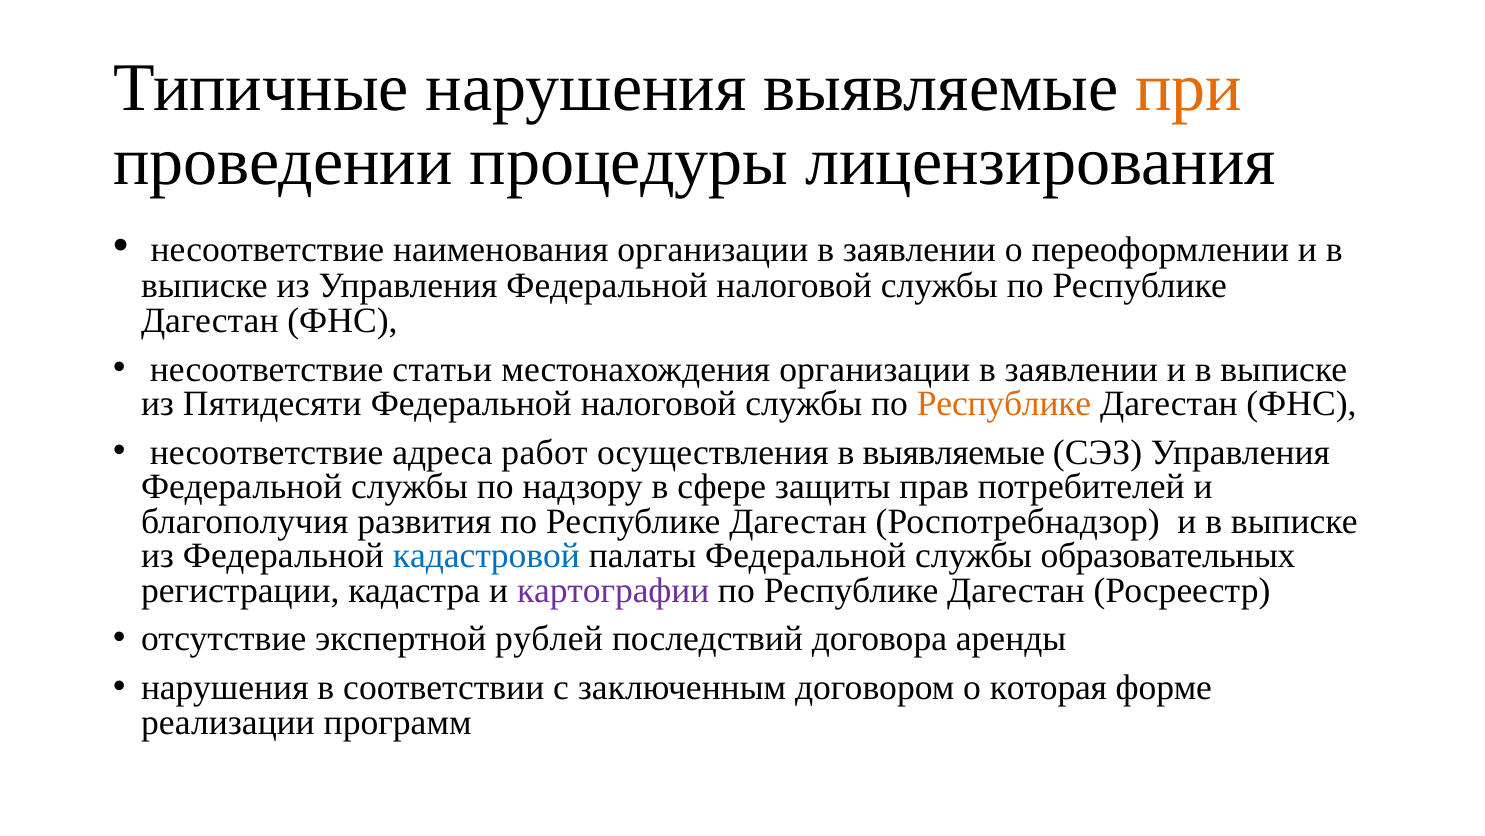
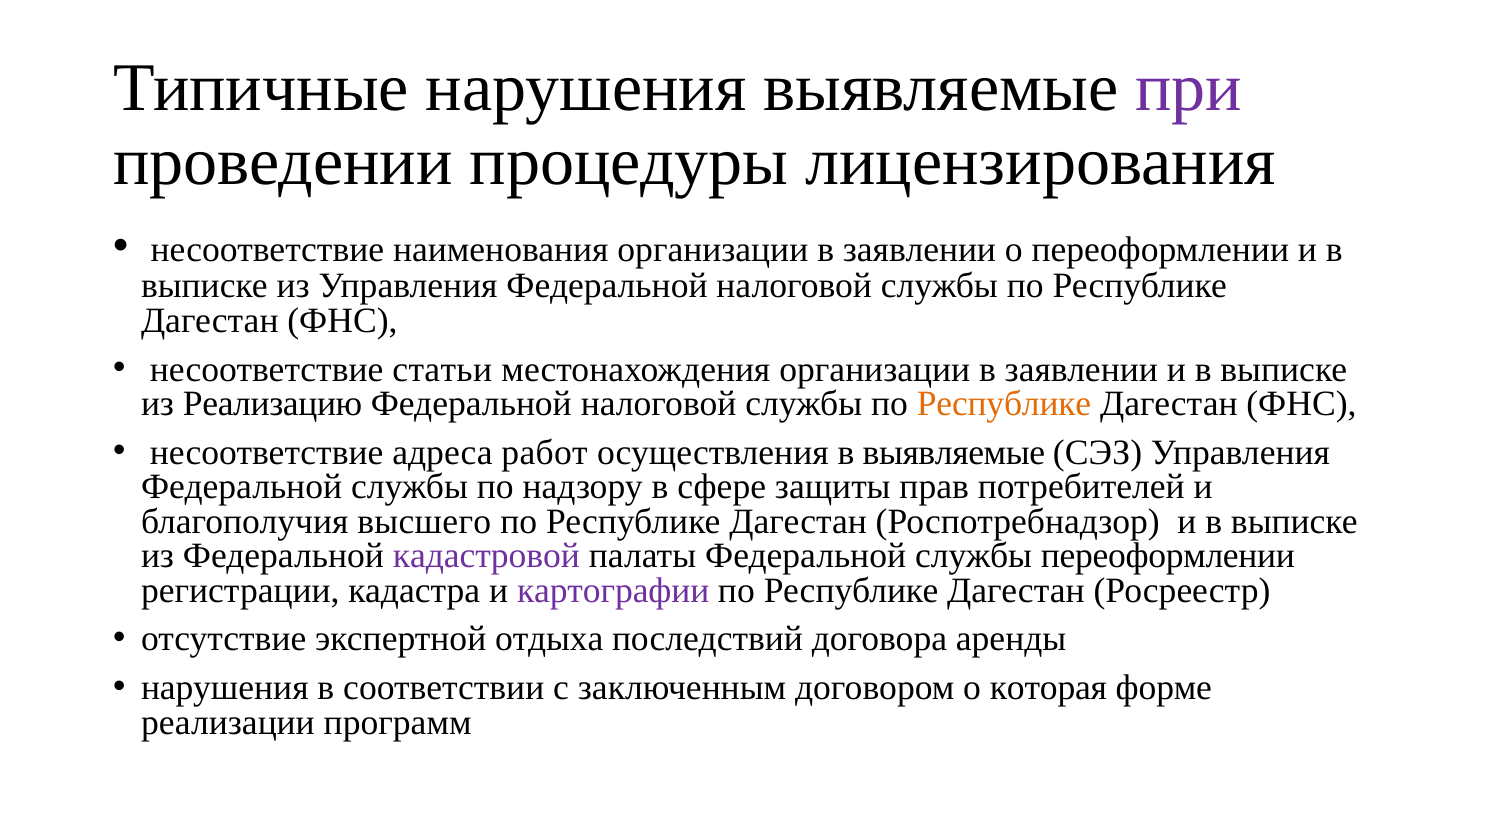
при colour: orange -> purple (1189, 88)
Пятидесяти: Пятидесяти -> Реализацию (273, 404)
развития: развития -> высшего (424, 521)
кадастровой colour: blue -> purple (486, 556)
службы образовательных: образовательных -> переоформлении (1168, 556)
рублей: рублей -> отдыха (549, 639)
